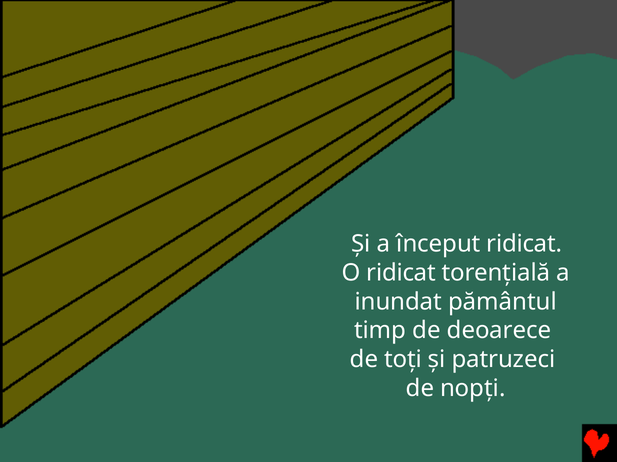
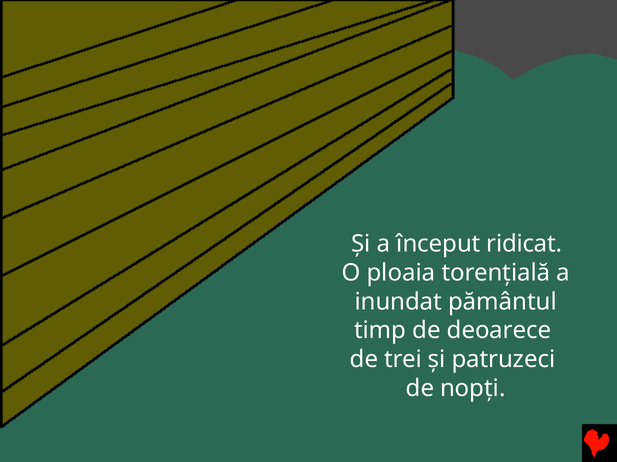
O ridicat: ridicat -> ploaia (401, 273)
toţi: toţi -> trei (403, 360)
